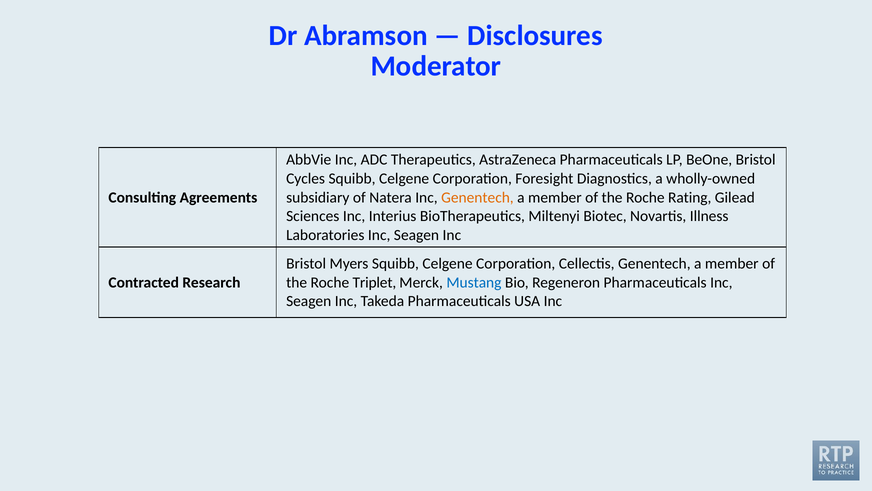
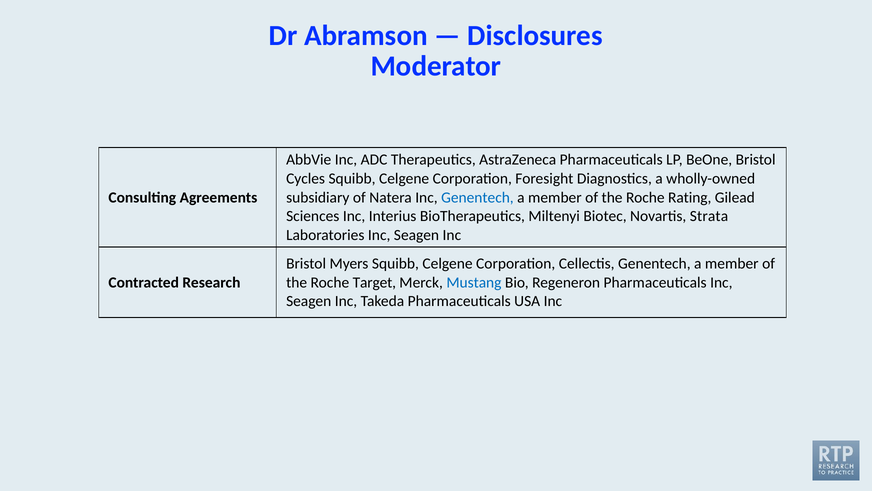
Genentech colour: orange -> blue (477, 197)
Illness: Illness -> Strata (709, 216)
Triplet: Triplet -> Target (374, 282)
